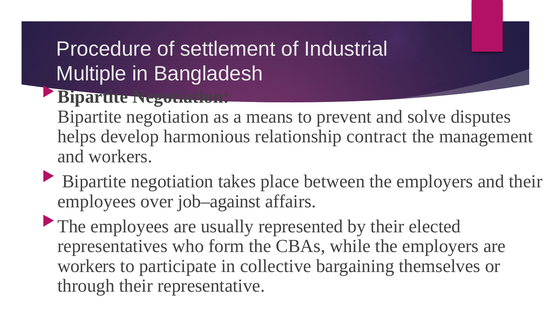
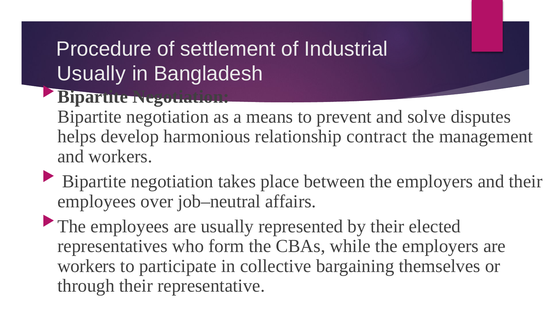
Multiple: Multiple -> Usually (91, 74)
job–against: job–against -> job–neutral (219, 201)
